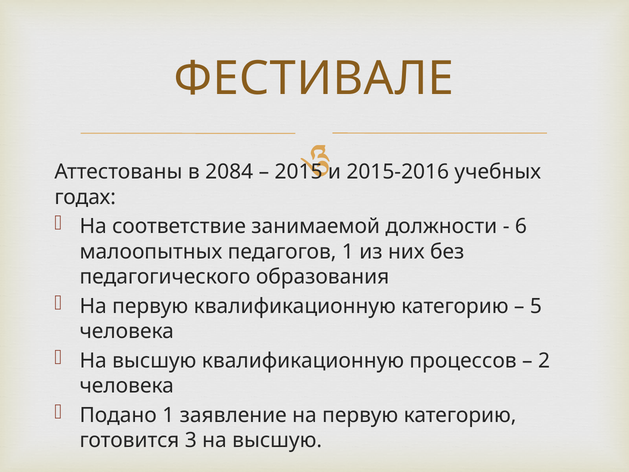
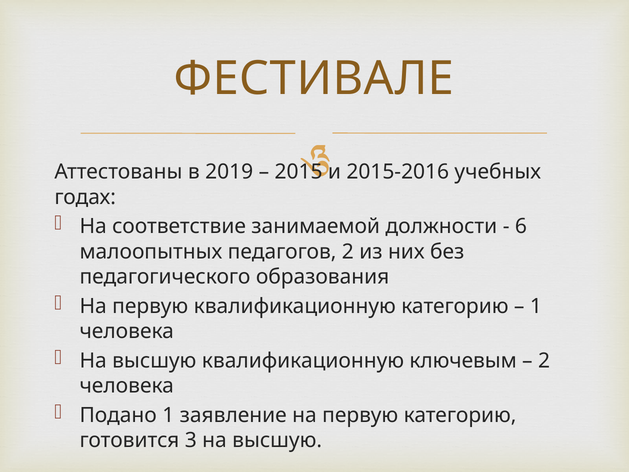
2084: 2084 -> 2019 (229, 172)
педагогов 1: 1 -> 2 (348, 252)
5: 5 -> 1 (536, 306)
процессов: процессов -> ключевым (463, 361)
